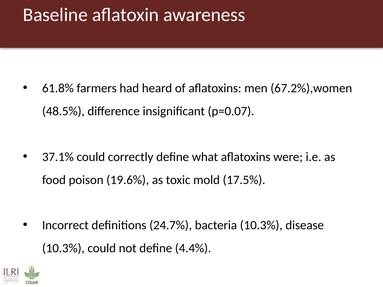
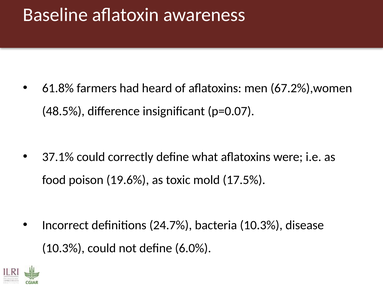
4.4%: 4.4% -> 6.0% (193, 248)
